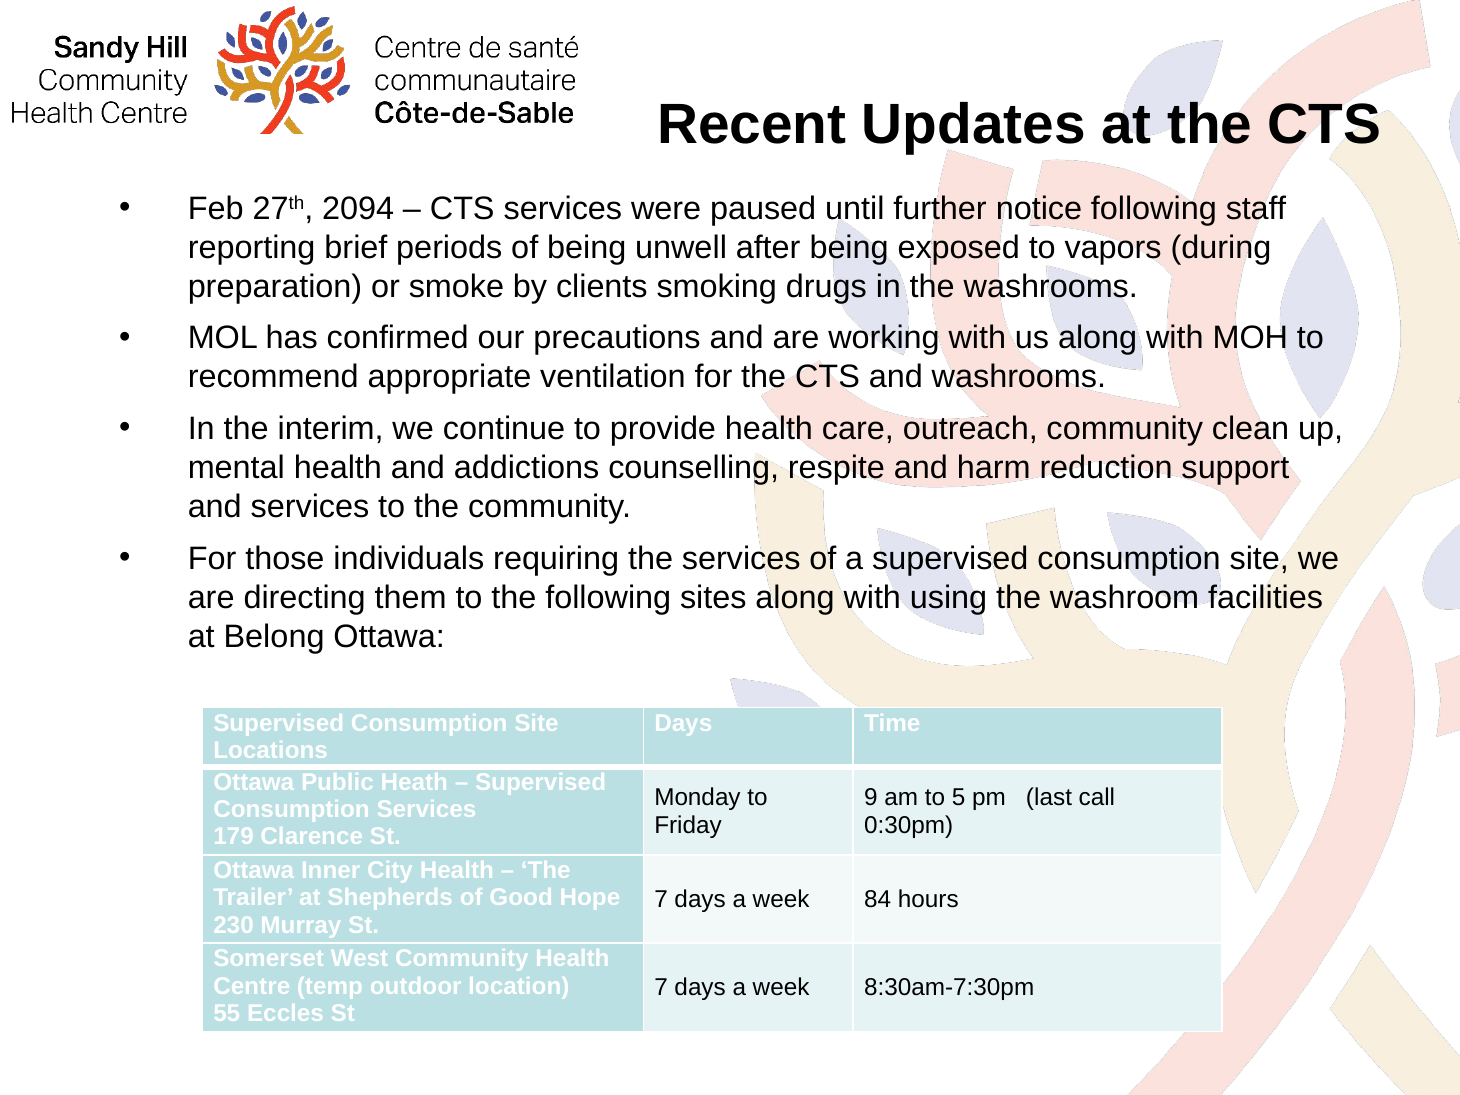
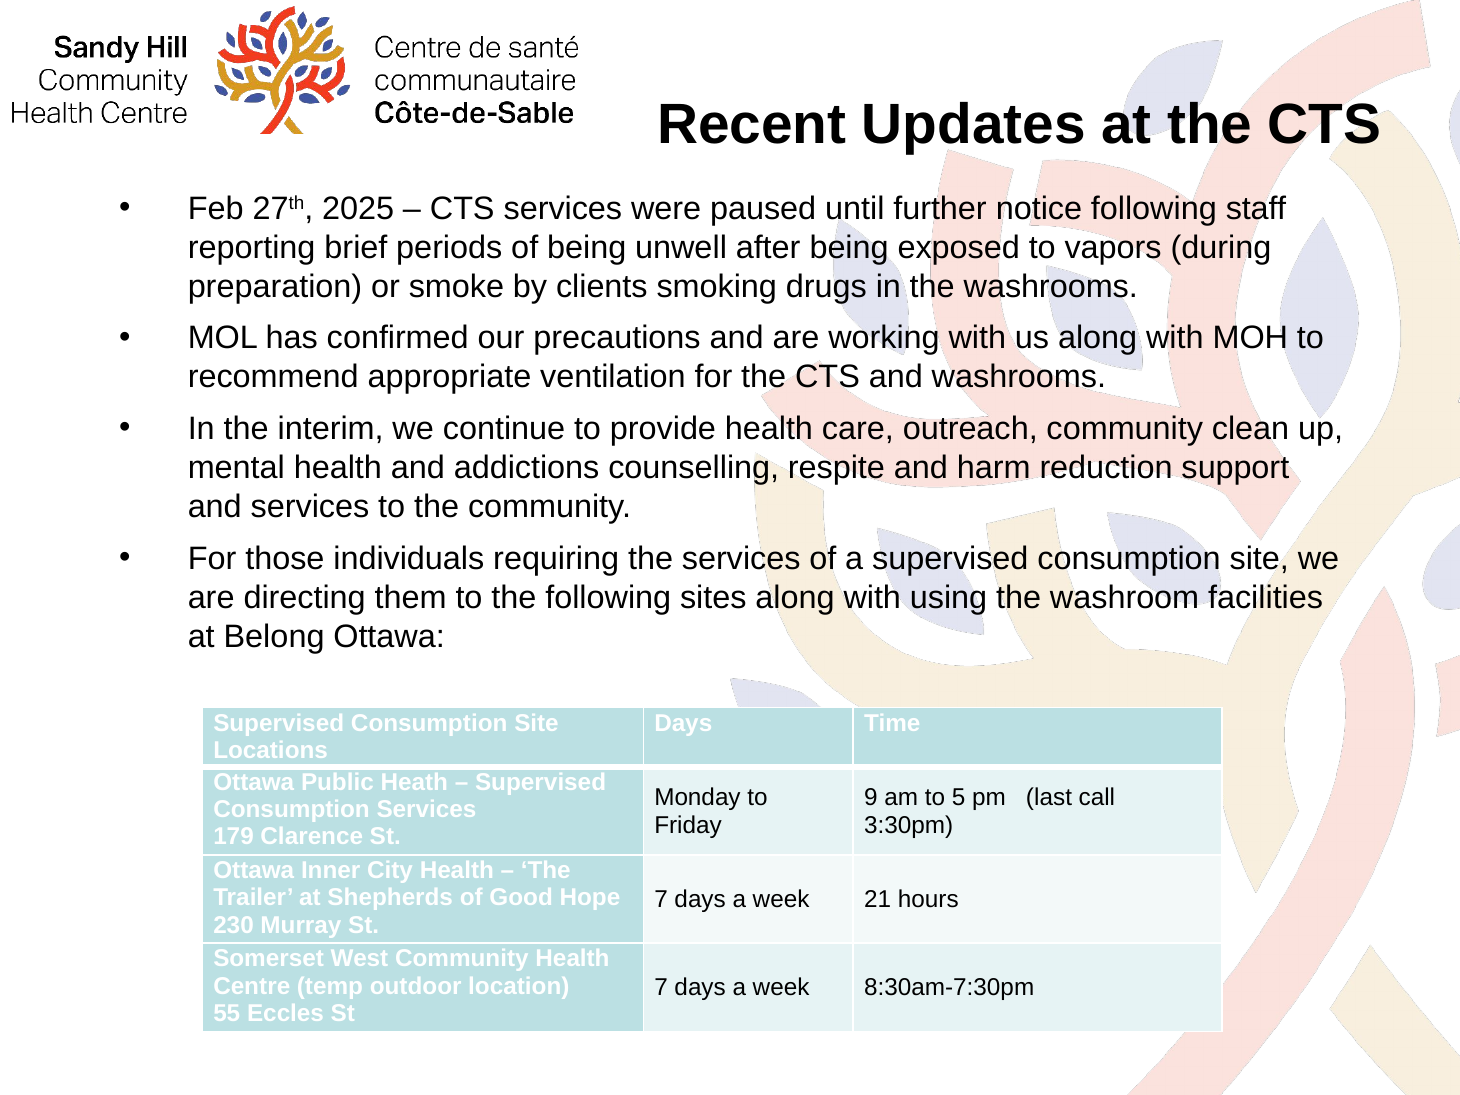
2094: 2094 -> 2025 (358, 209)
0:30pm: 0:30pm -> 3:30pm (909, 825)
84: 84 -> 21 (878, 900)
